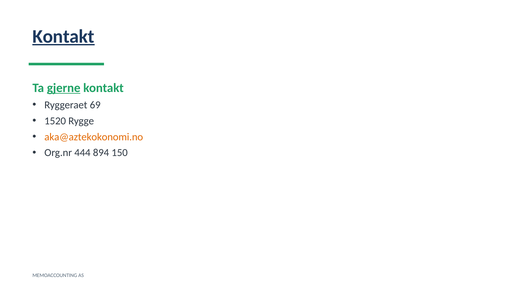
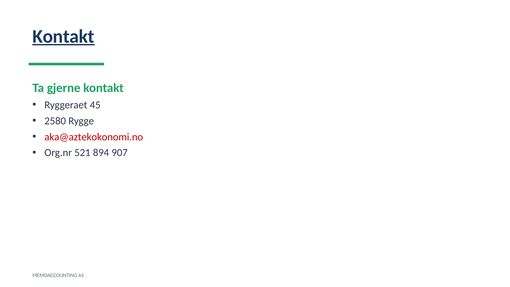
gjerne underline: present -> none (64, 88)
69: 69 -> 45 (95, 105)
1520: 1520 -> 2580 (55, 121)
aka@aztekokonomi.no colour: orange -> red (94, 137)
444: 444 -> 521 (82, 153)
150: 150 -> 907 (120, 153)
